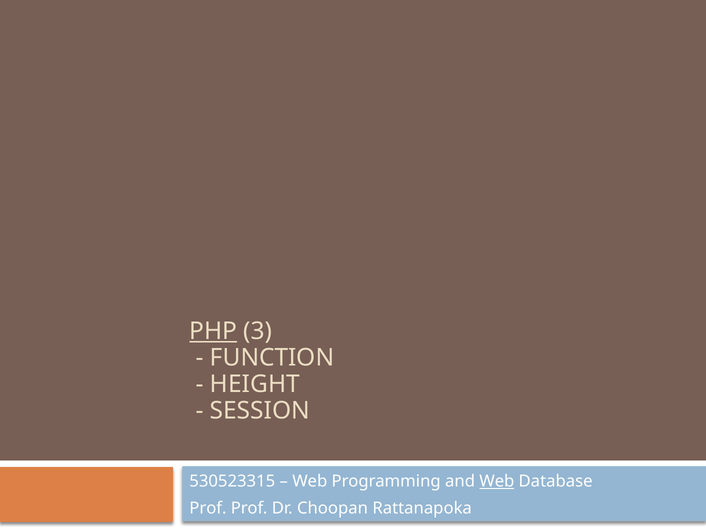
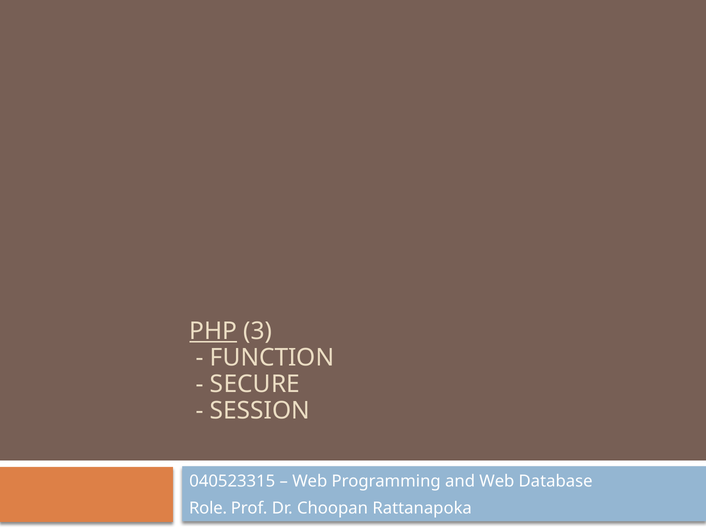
HEIGHT: HEIGHT -> SECURE (255, 385)
530523315: 530523315 -> 040523315 (232, 482)
Web underline: present -> none (497, 482)
Prof: Prof -> Role (208, 509)
